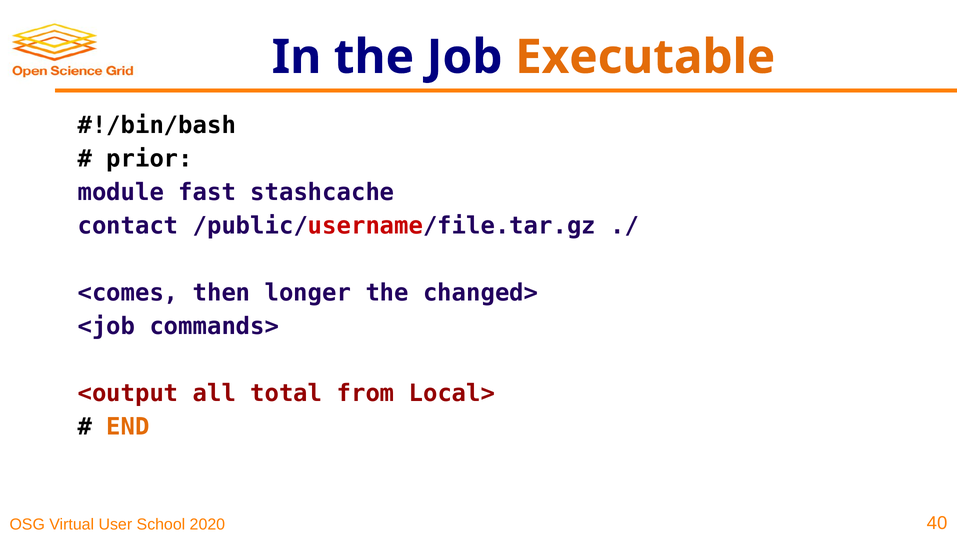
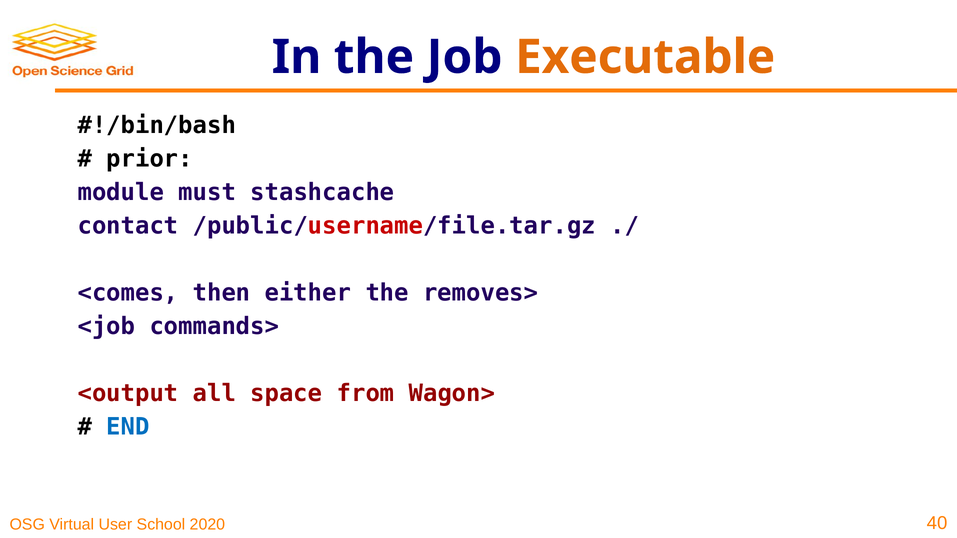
fast: fast -> must (207, 192)
longer: longer -> either (308, 293)
changed>: changed> -> removes> (481, 293)
total: total -> space (286, 393)
Local>: Local> -> Wagon> (452, 393)
END colour: orange -> blue (128, 427)
